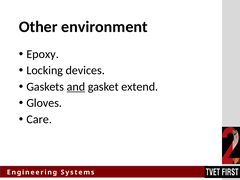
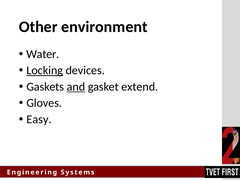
Epoxy: Epoxy -> Water (43, 54)
Locking underline: none -> present (45, 70)
Care: Care -> Easy (39, 119)
